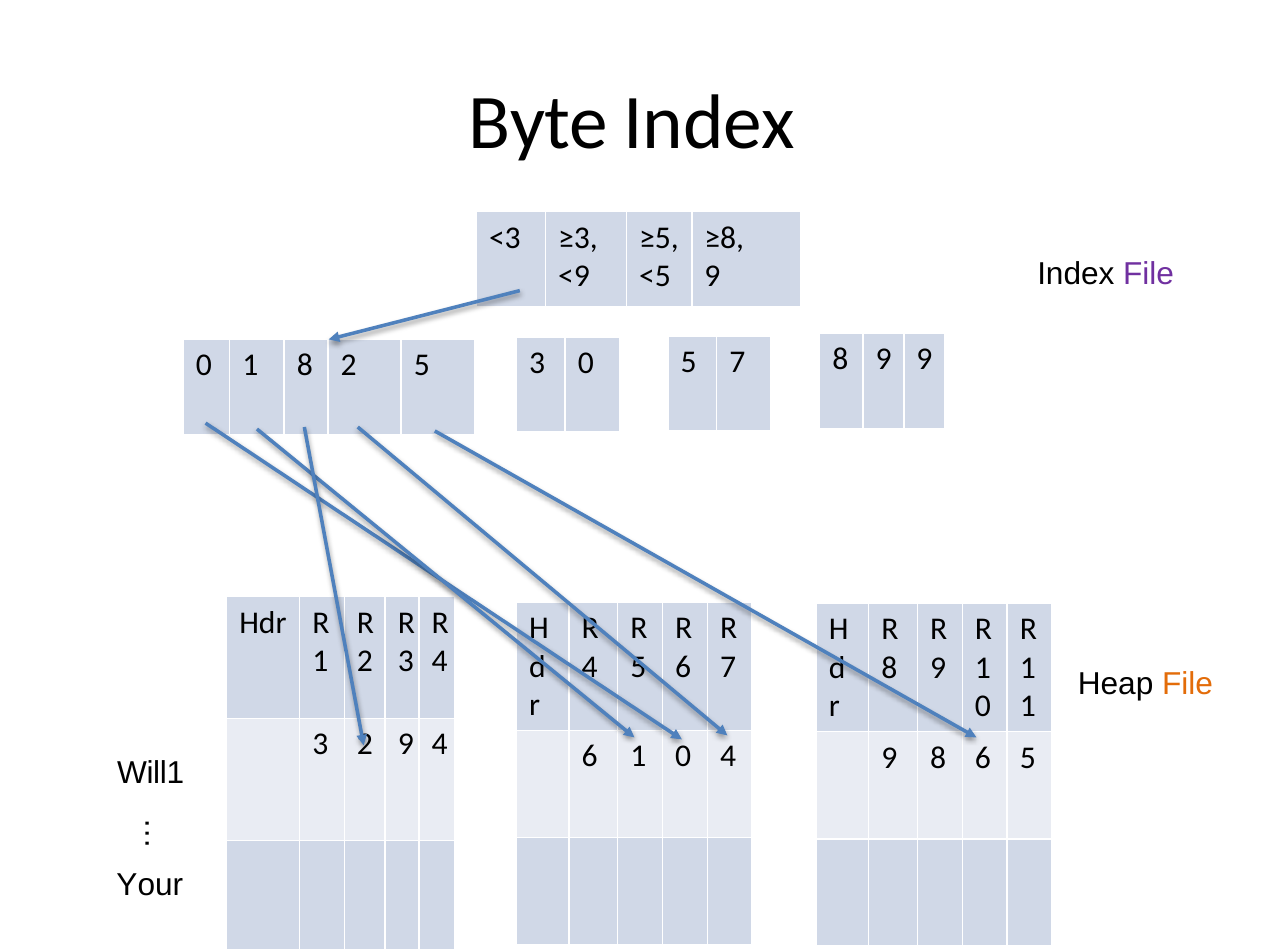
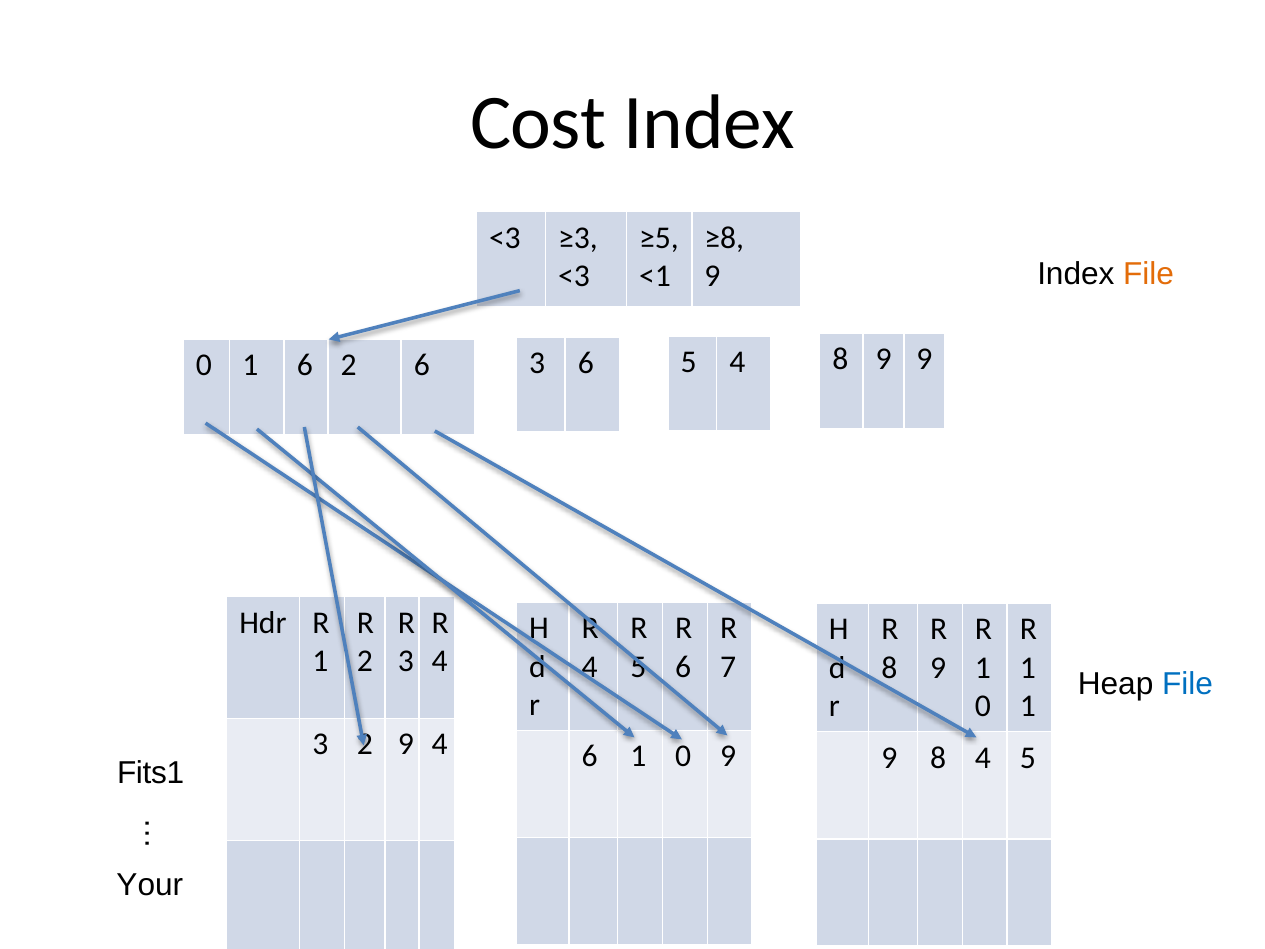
Byte: Byte -> Cost (538, 122)
File colour: purple -> orange (1149, 274)
<9: <9 -> <3 (574, 276)
<5: <5 -> <1 (655, 276)
1 8: 8 -> 6 (305, 365)
2 5: 5 -> 6 (422, 365)
3 0: 0 -> 6 (586, 363)
5 7: 7 -> 4 (737, 362)
File colour: orange -> blue (1188, 684)
4: 4 -> 9 (728, 756)
8 6: 6 -> 4 (983, 758)
Will1: Will1 -> Fits1 (151, 773)
